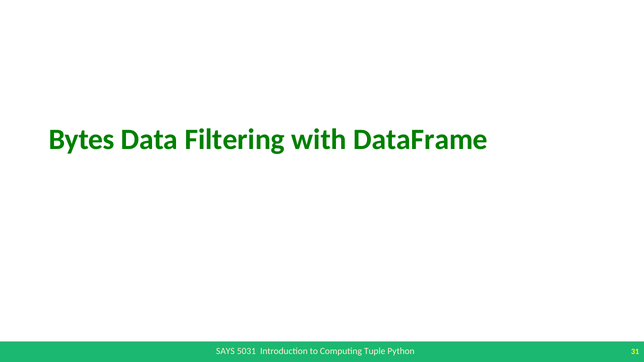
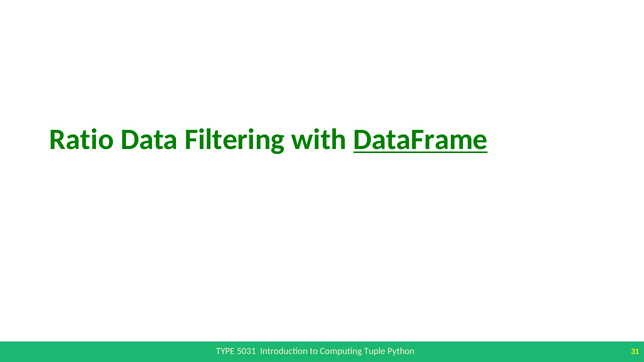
Bytes: Bytes -> Ratio (81, 140)
DataFrame underline: none -> present (421, 140)
SAYS: SAYS -> TYPE (225, 351)
